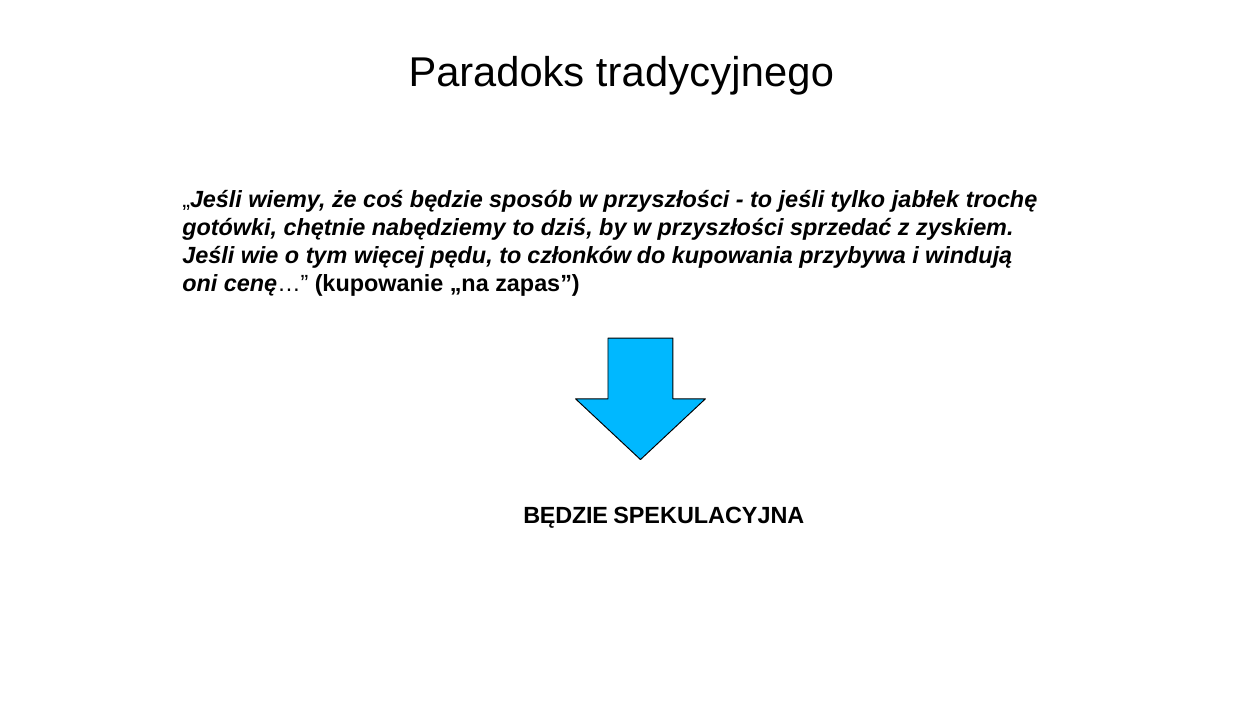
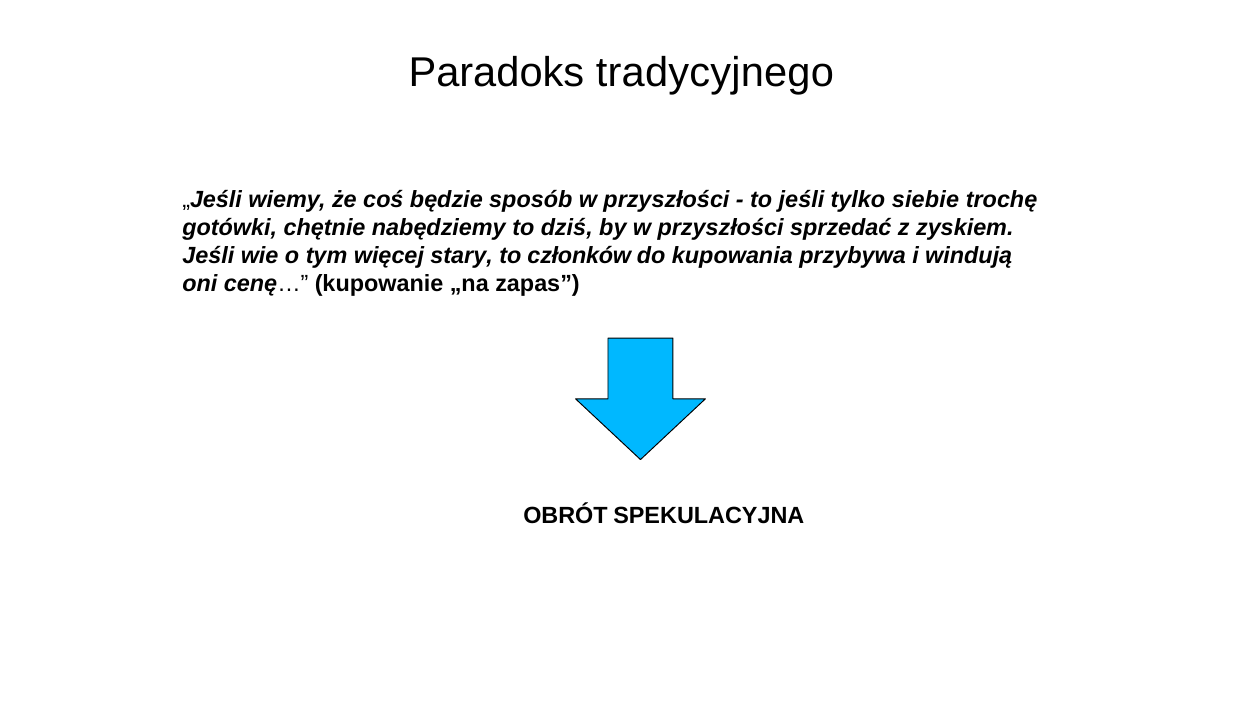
jabłek: jabłek -> siebie (925, 200)
pędu: pędu -> stary (462, 256)
BĘDZIE: BĘDZIE -> OBRÓT (565, 516)
